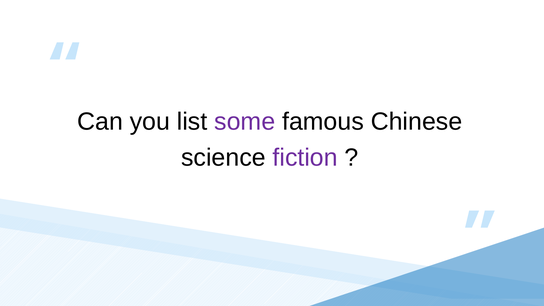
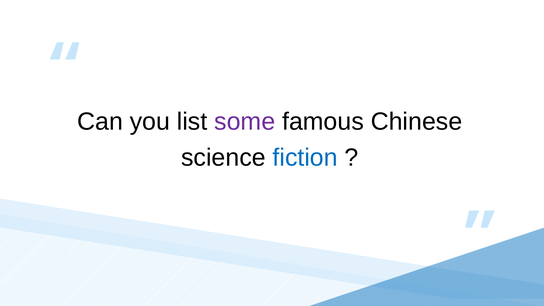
fiction colour: purple -> blue (305, 158)
